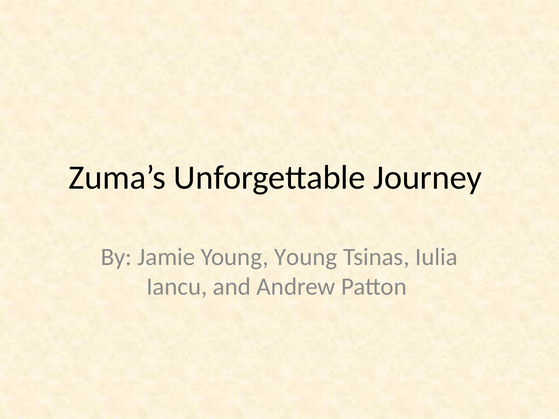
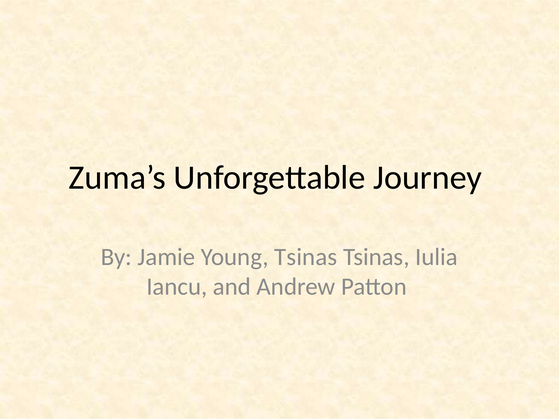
Young Young: Young -> Tsinas (306, 257)
